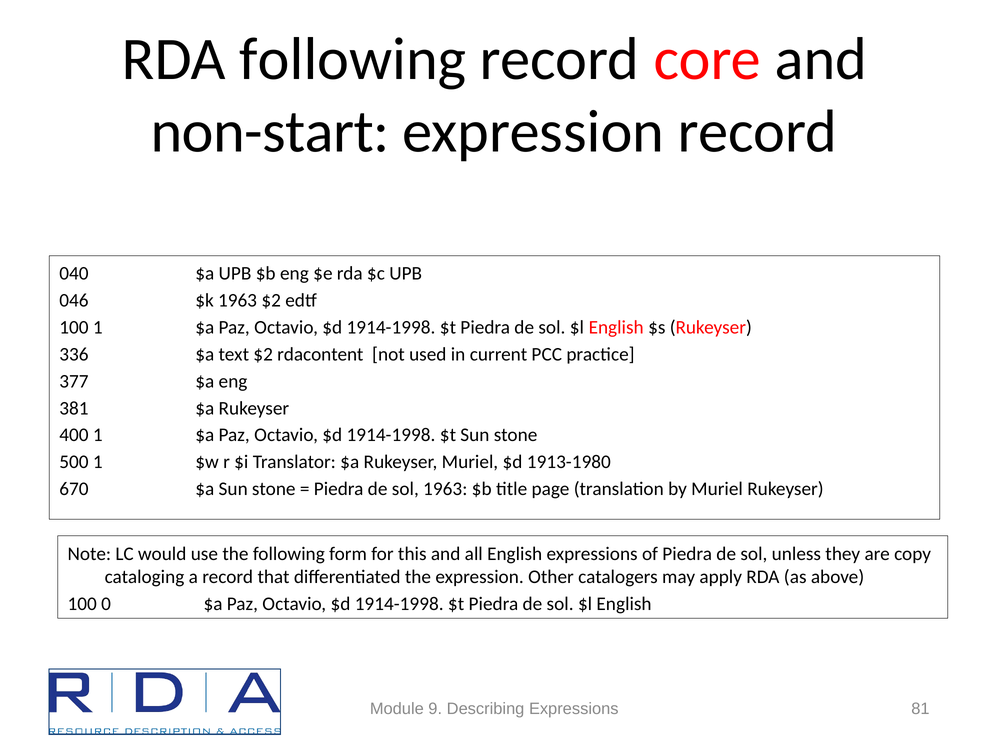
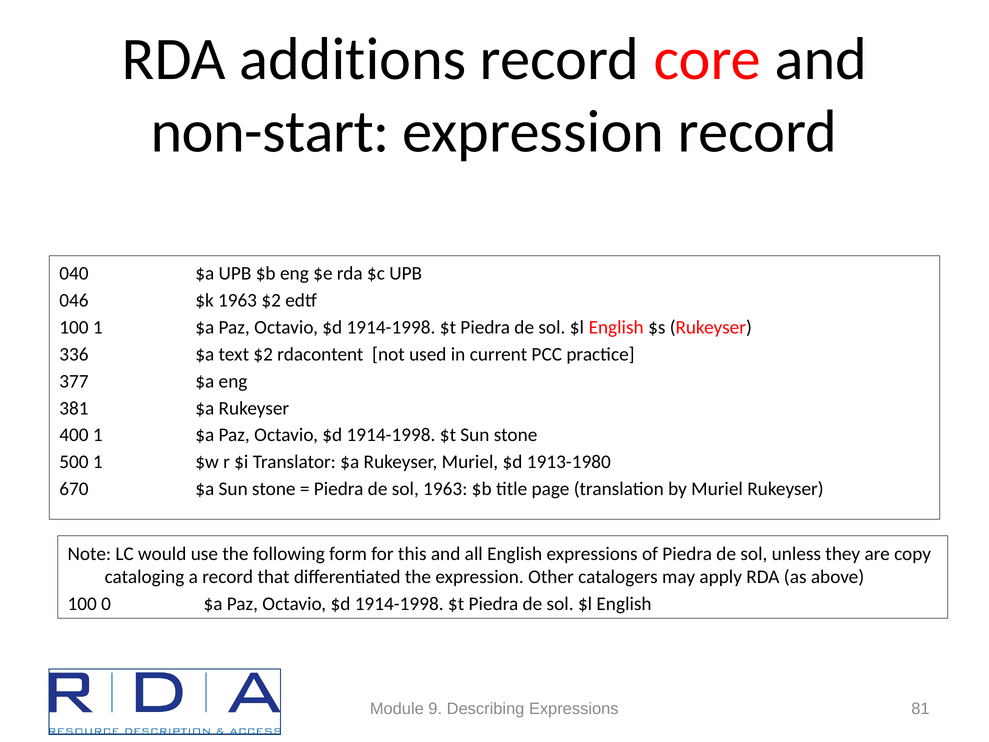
RDA following: following -> additions (353, 59)
